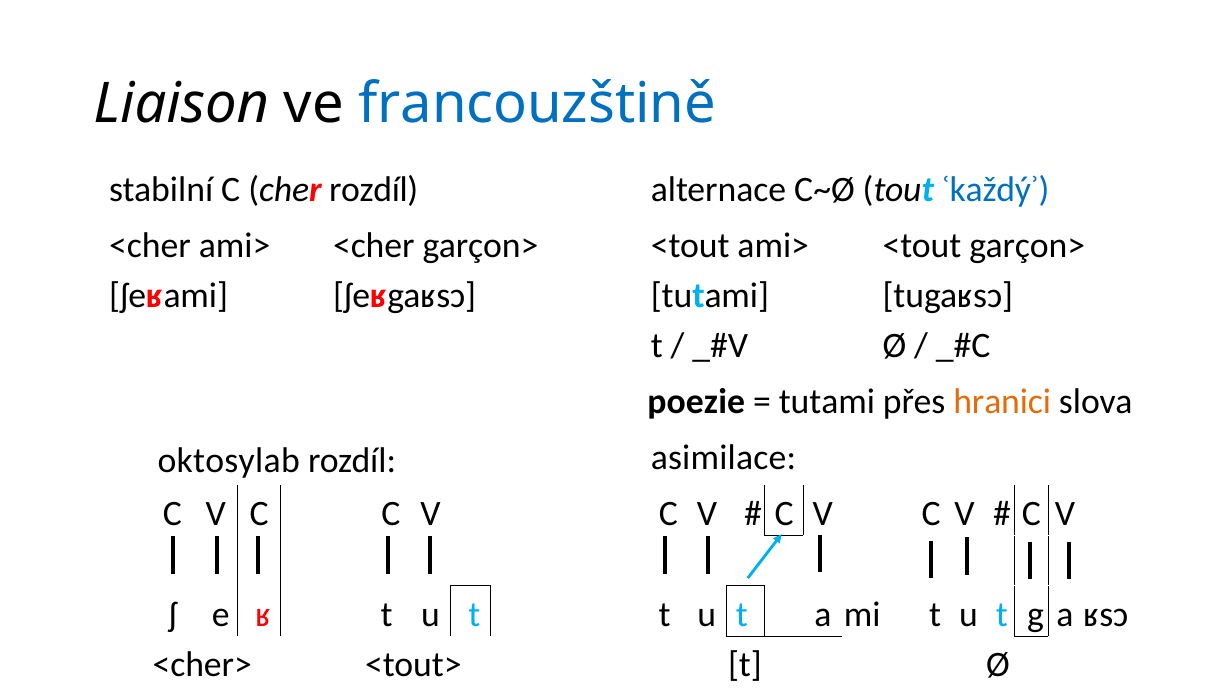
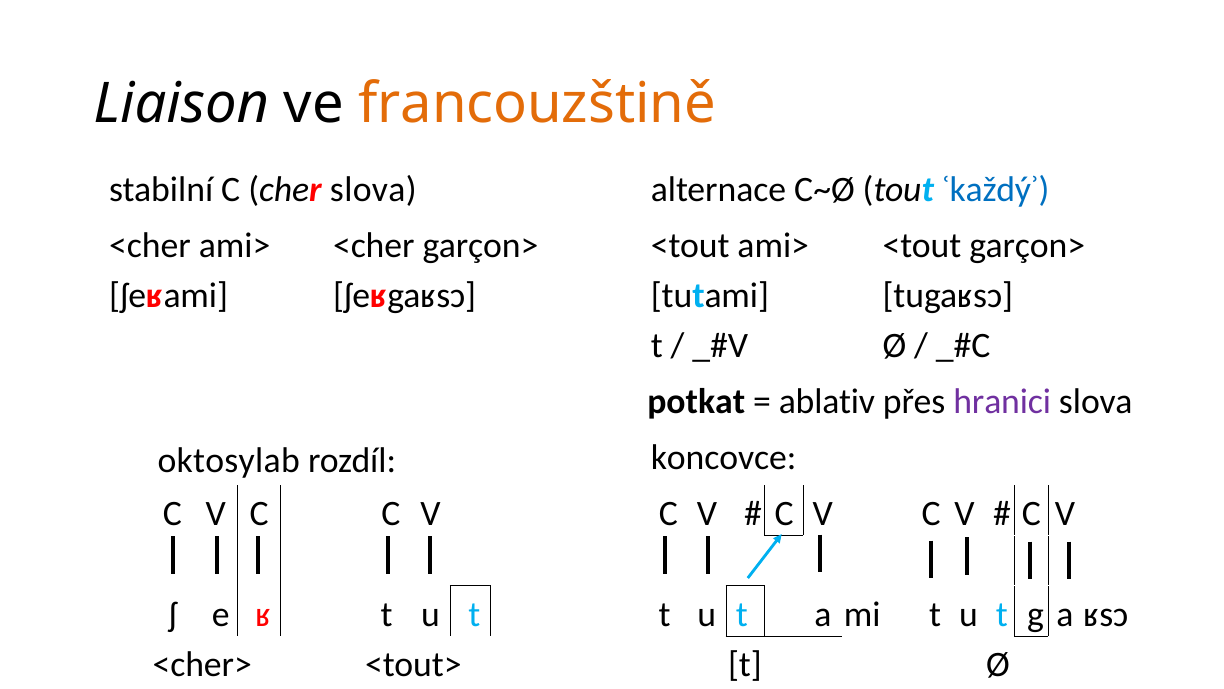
francouzštině colour: blue -> orange (537, 104)
cher rozdíl: rozdíl -> slova (373, 189)
poezie: poezie -> potkat (696, 402)
tutami: tutami -> ablativ (827, 402)
hranici colour: orange -> purple (1002, 402)
asimilace: asimilace -> koncovce (724, 457)
